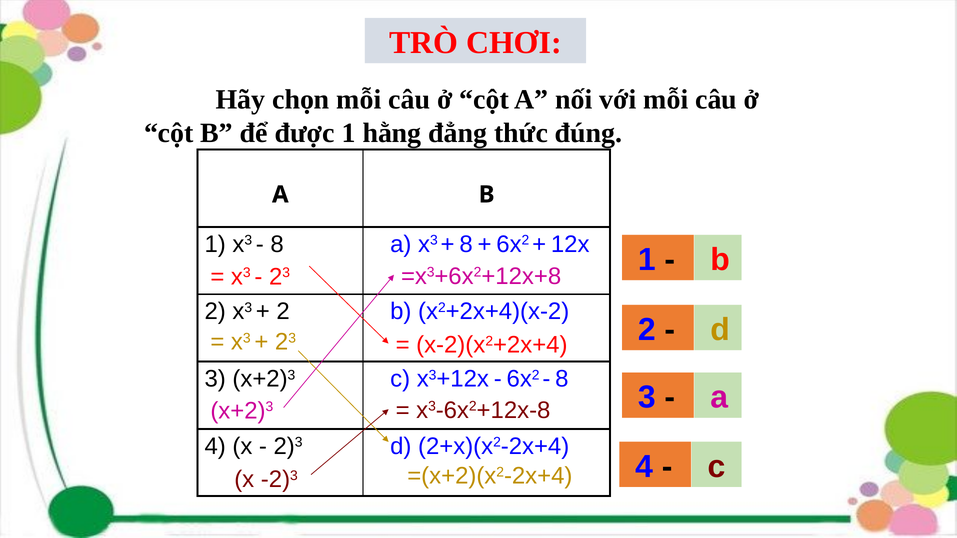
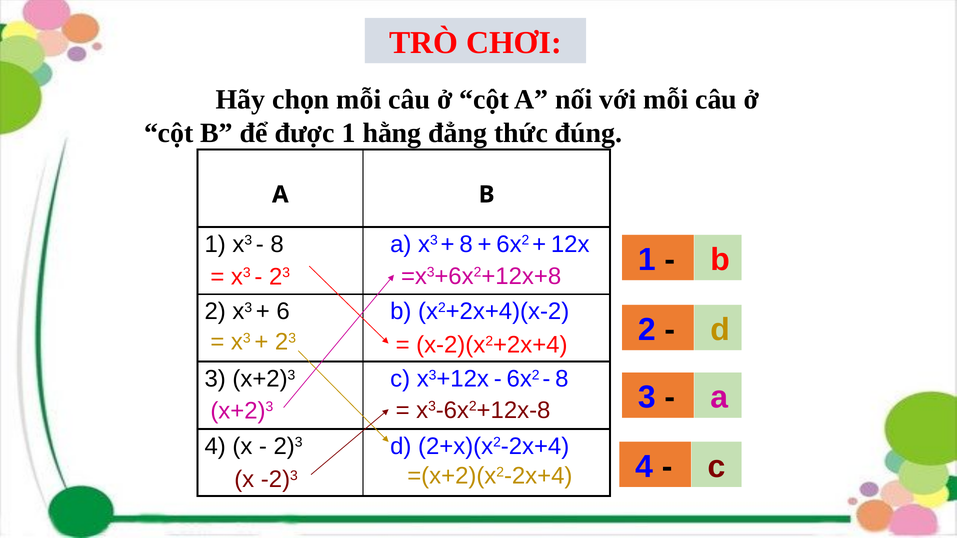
2: 2 -> 6 (283, 312)
